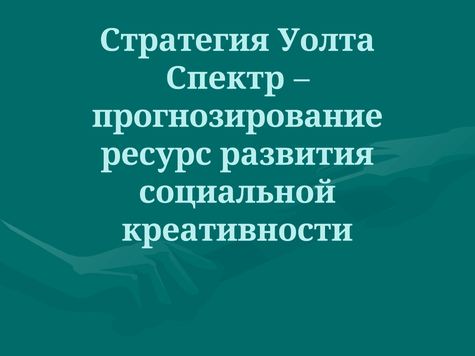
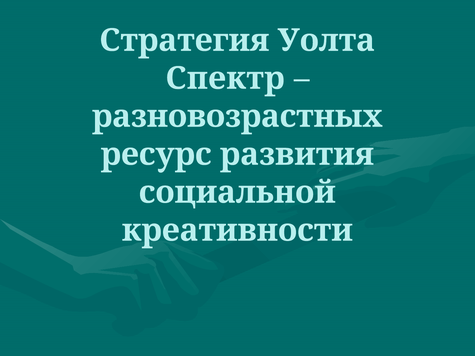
прогнозирование: прогнозирование -> разновозрастных (237, 116)
